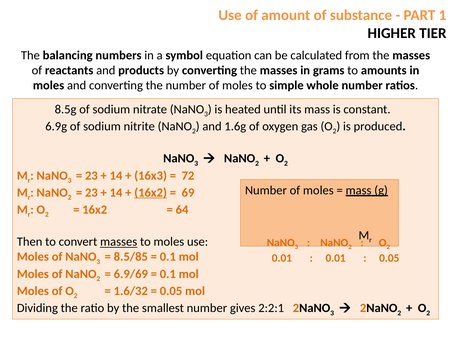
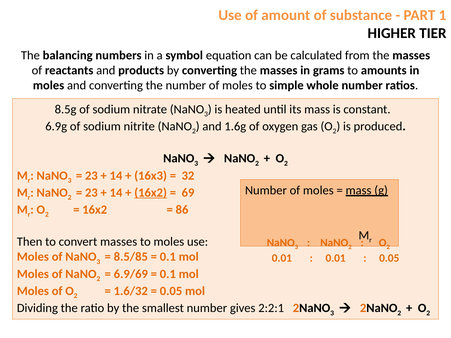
72: 72 -> 32 (188, 176)
64: 64 -> 86 (182, 210)
masses underline: present -> none (119, 242)
